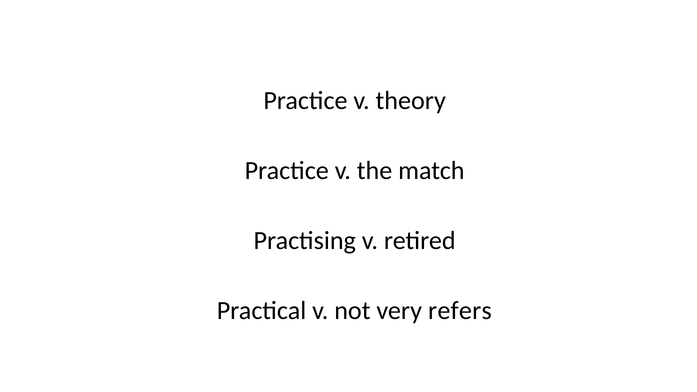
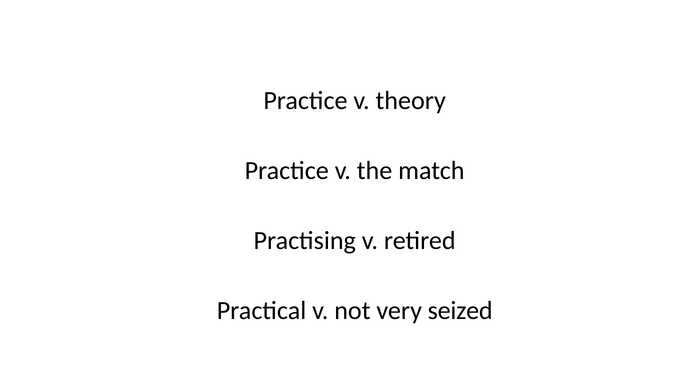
refers: refers -> seized (460, 311)
